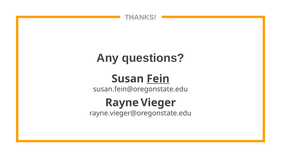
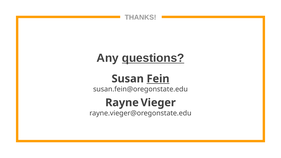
questions underline: none -> present (153, 58)
